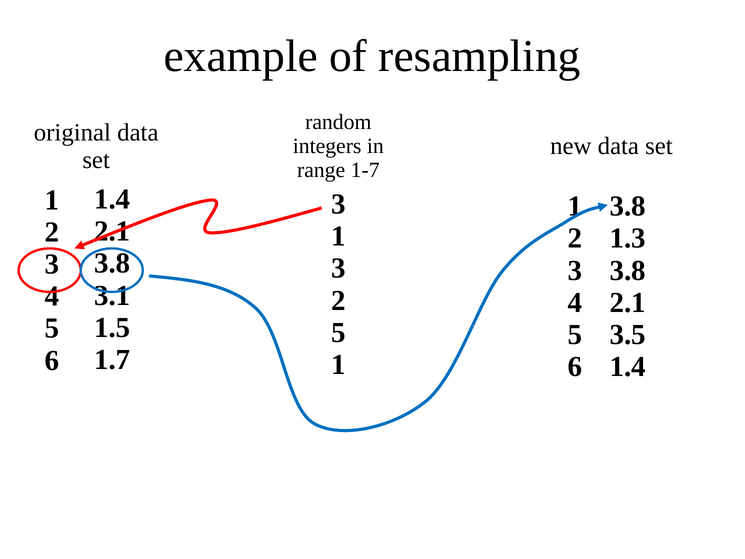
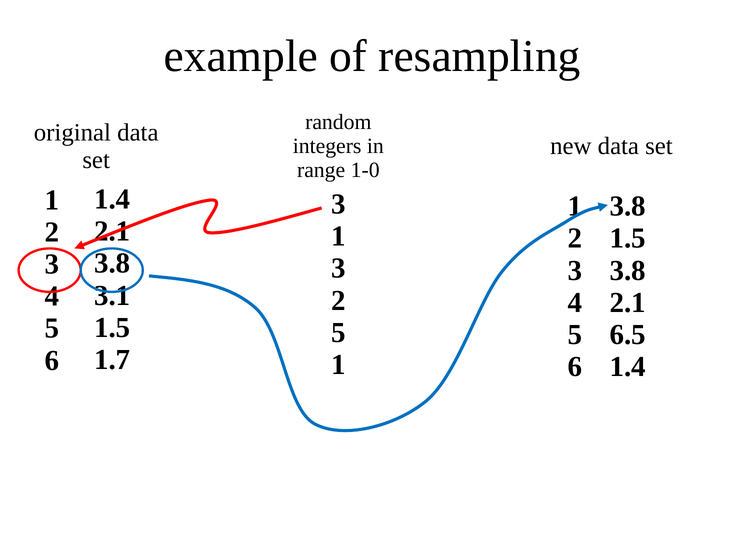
1-7: 1-7 -> 1-0 (365, 170)
1.3: 1.3 -> 1.5 (628, 238)
3.5: 3.5 -> 6.5 (628, 334)
